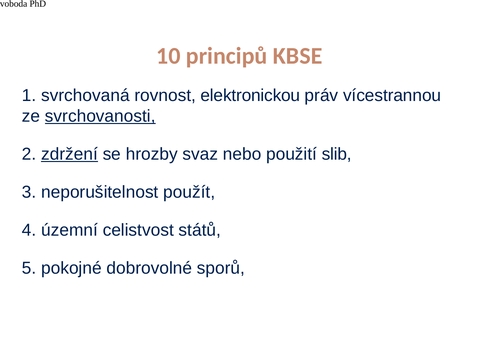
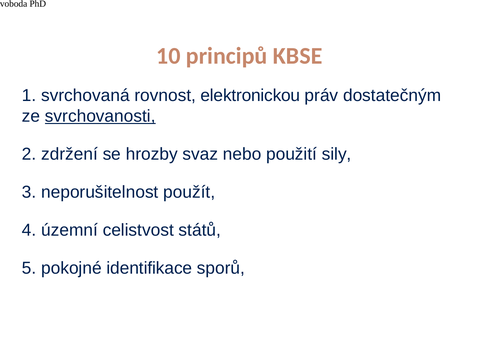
vícestrannou: vícestrannou -> dostatečným (392, 95)
zdržení underline: present -> none (70, 154)
slib: slib -> sily (337, 154)
dobrovolné: dobrovolné -> identifikace (149, 268)
